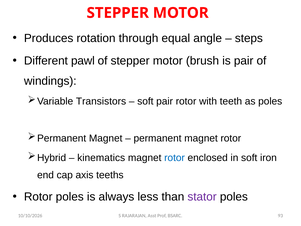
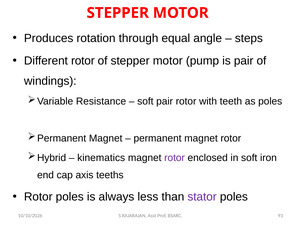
Different pawl: pawl -> rotor (83, 61)
brush: brush -> pump (202, 61)
Transistors: Transistors -> Resistance (101, 101)
rotor colour: blue -> purple (175, 158)
